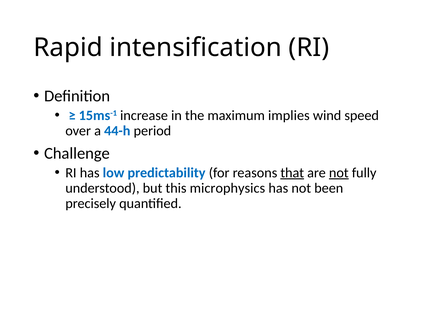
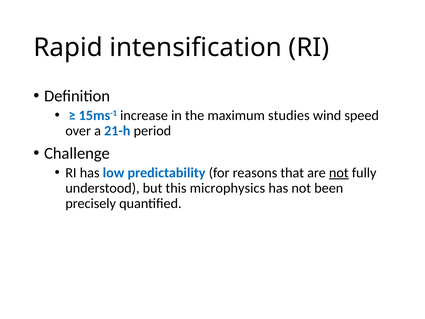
implies: implies -> studies (289, 115)
44-h: 44-h -> 21-h (117, 131)
that underline: present -> none (292, 173)
